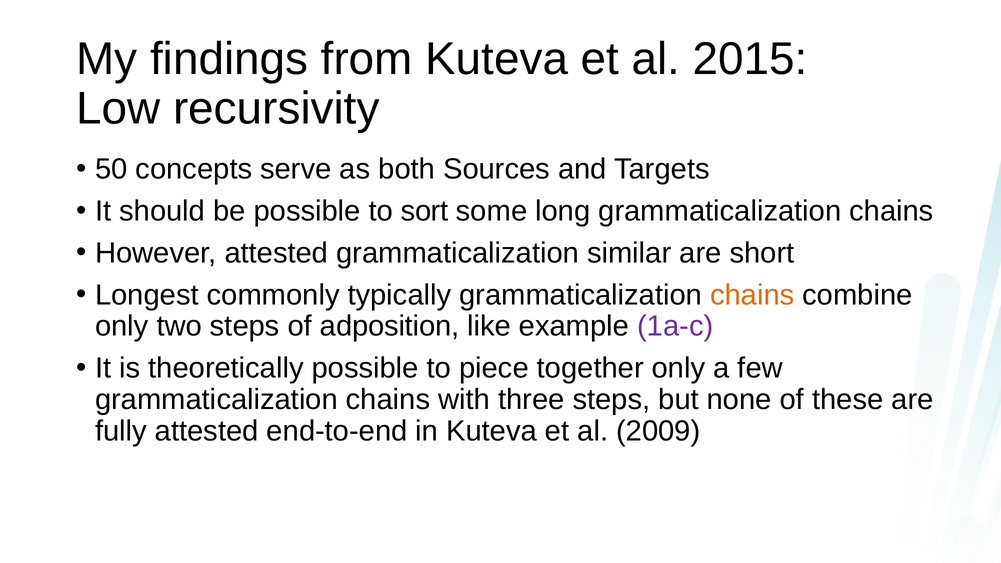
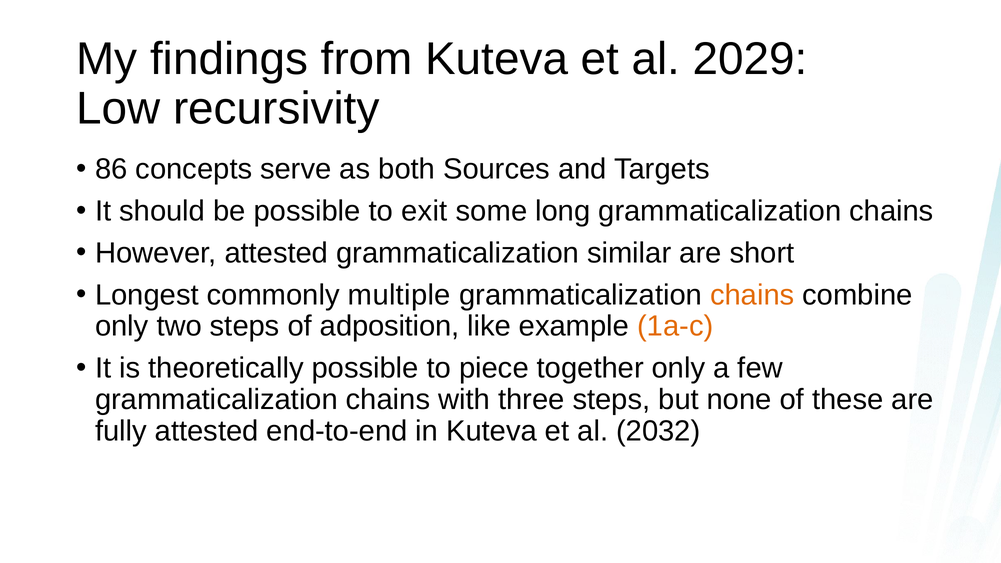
2015: 2015 -> 2029 (750, 59)
50: 50 -> 86 (111, 169)
sort: sort -> exit (424, 211)
typically: typically -> multiple (399, 295)
1a-c colour: purple -> orange (675, 326)
2009: 2009 -> 2032 (658, 431)
